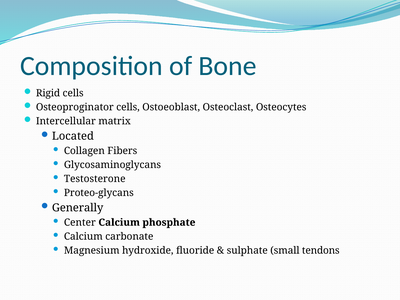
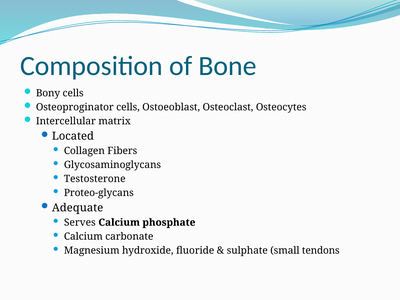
Rigid: Rigid -> Bony (48, 93)
Generally: Generally -> Adequate (78, 208)
Center: Center -> Serves (80, 222)
